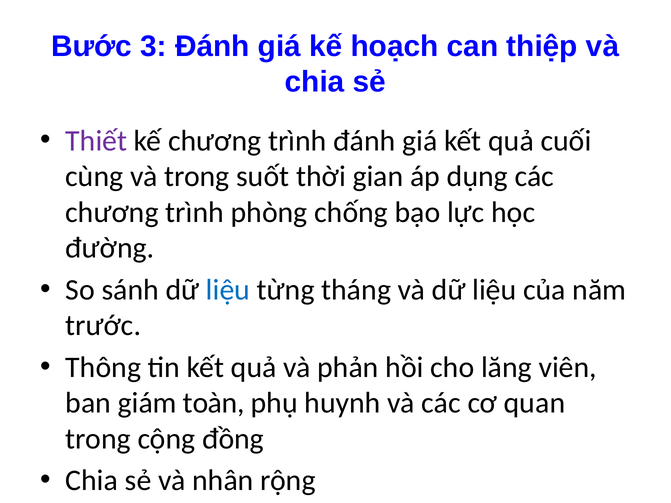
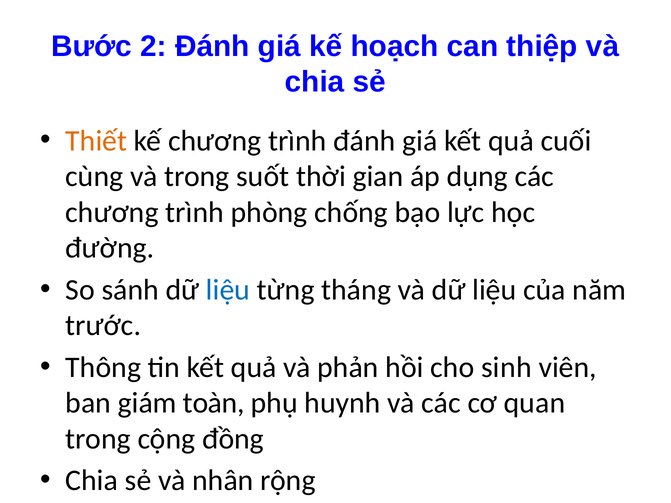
3: 3 -> 2 (154, 46)
Thiết colour: purple -> orange (96, 141)
lăng: lăng -> sinh (506, 367)
